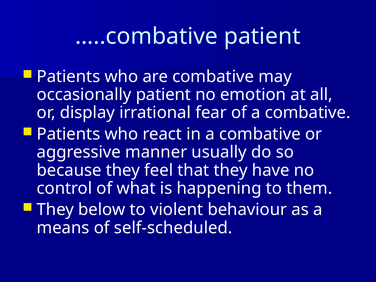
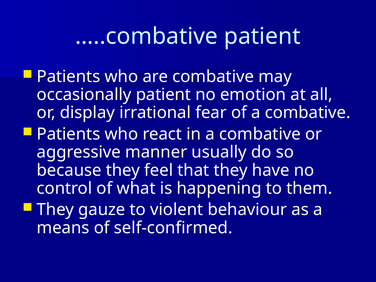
below: below -> gauze (102, 210)
self-scheduled: self-scheduled -> self-confirmed (173, 228)
